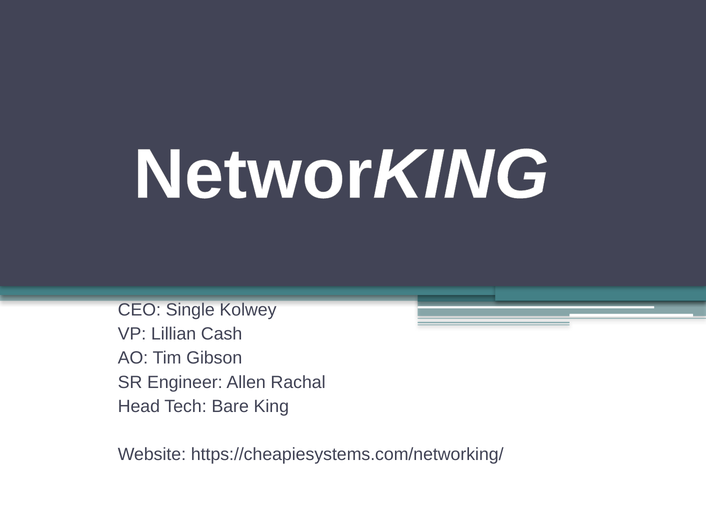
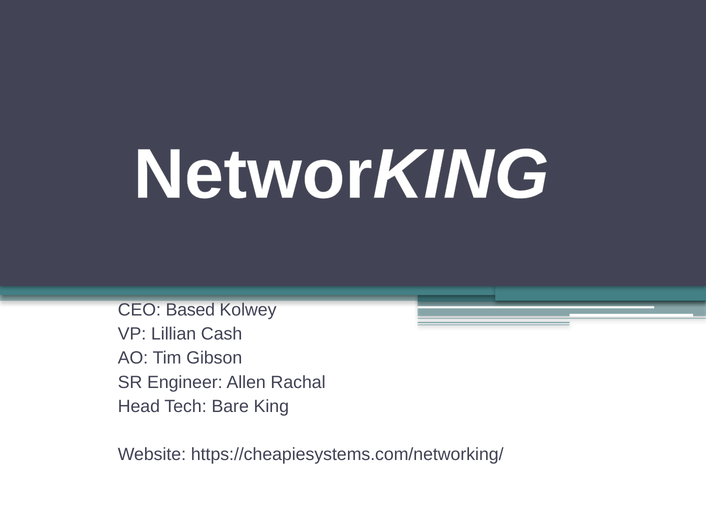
Single: Single -> Based (190, 309)
